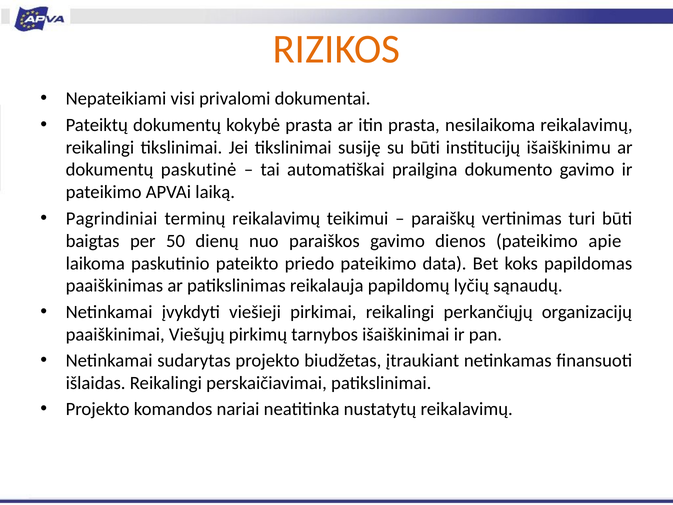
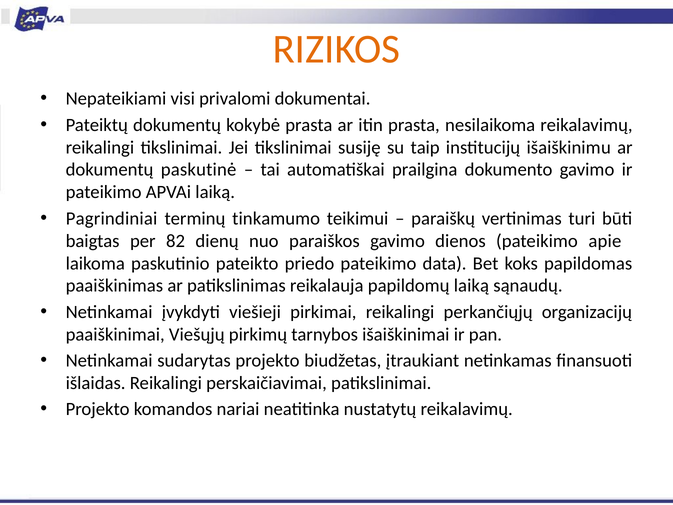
su būti: būti -> taip (425, 147)
terminų reikalavimų: reikalavimų -> tinkamumo (276, 218)
50: 50 -> 82 (176, 241)
papildomų lyčių: lyčių -> laiką (471, 286)
